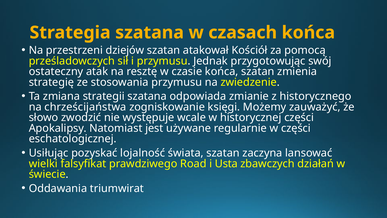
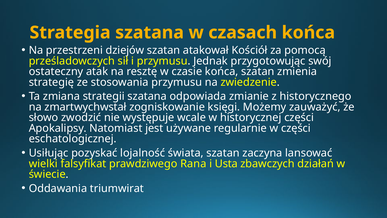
chrześcijaństwa: chrześcijaństwa -> zmartwychwstał (85, 107)
Road: Road -> Rana (193, 163)
